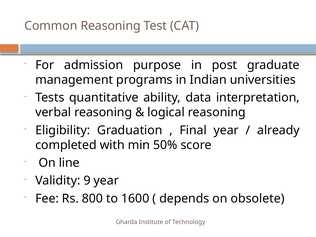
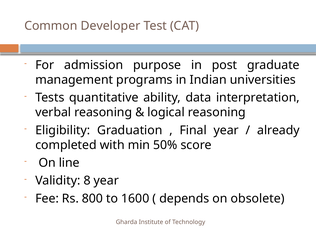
Common Reasoning: Reasoning -> Developer (110, 26)
9: 9 -> 8 (87, 181)
